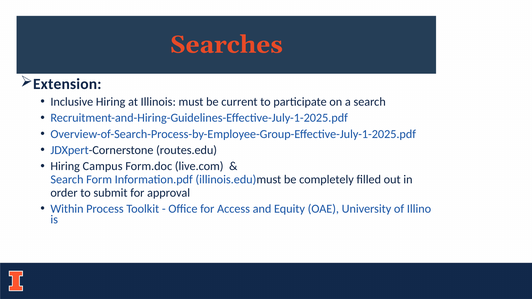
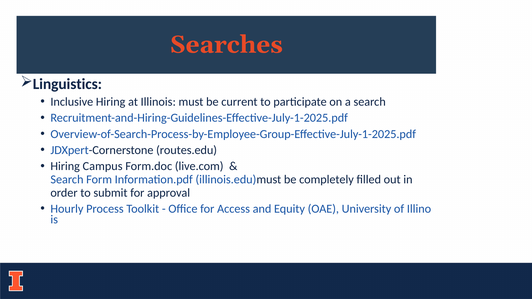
Extension: Extension -> Linguistics (67, 84)
Within: Within -> Hourly (67, 209)
